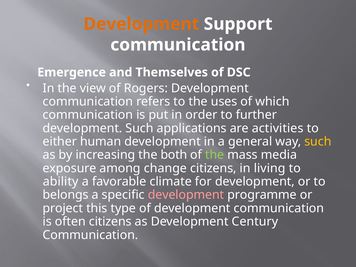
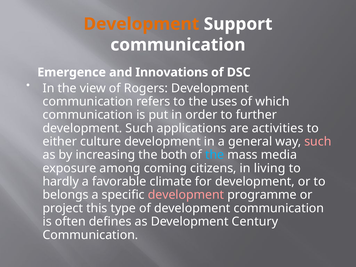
Themselves: Themselves -> Innovations (172, 72)
human: human -> culture (101, 142)
such colour: yellow -> pink (318, 142)
the colour: light green -> light blue (215, 155)
change: change -> coming (165, 168)
ability: ability -> hardly (61, 182)
often citizens: citizens -> defines (110, 222)
